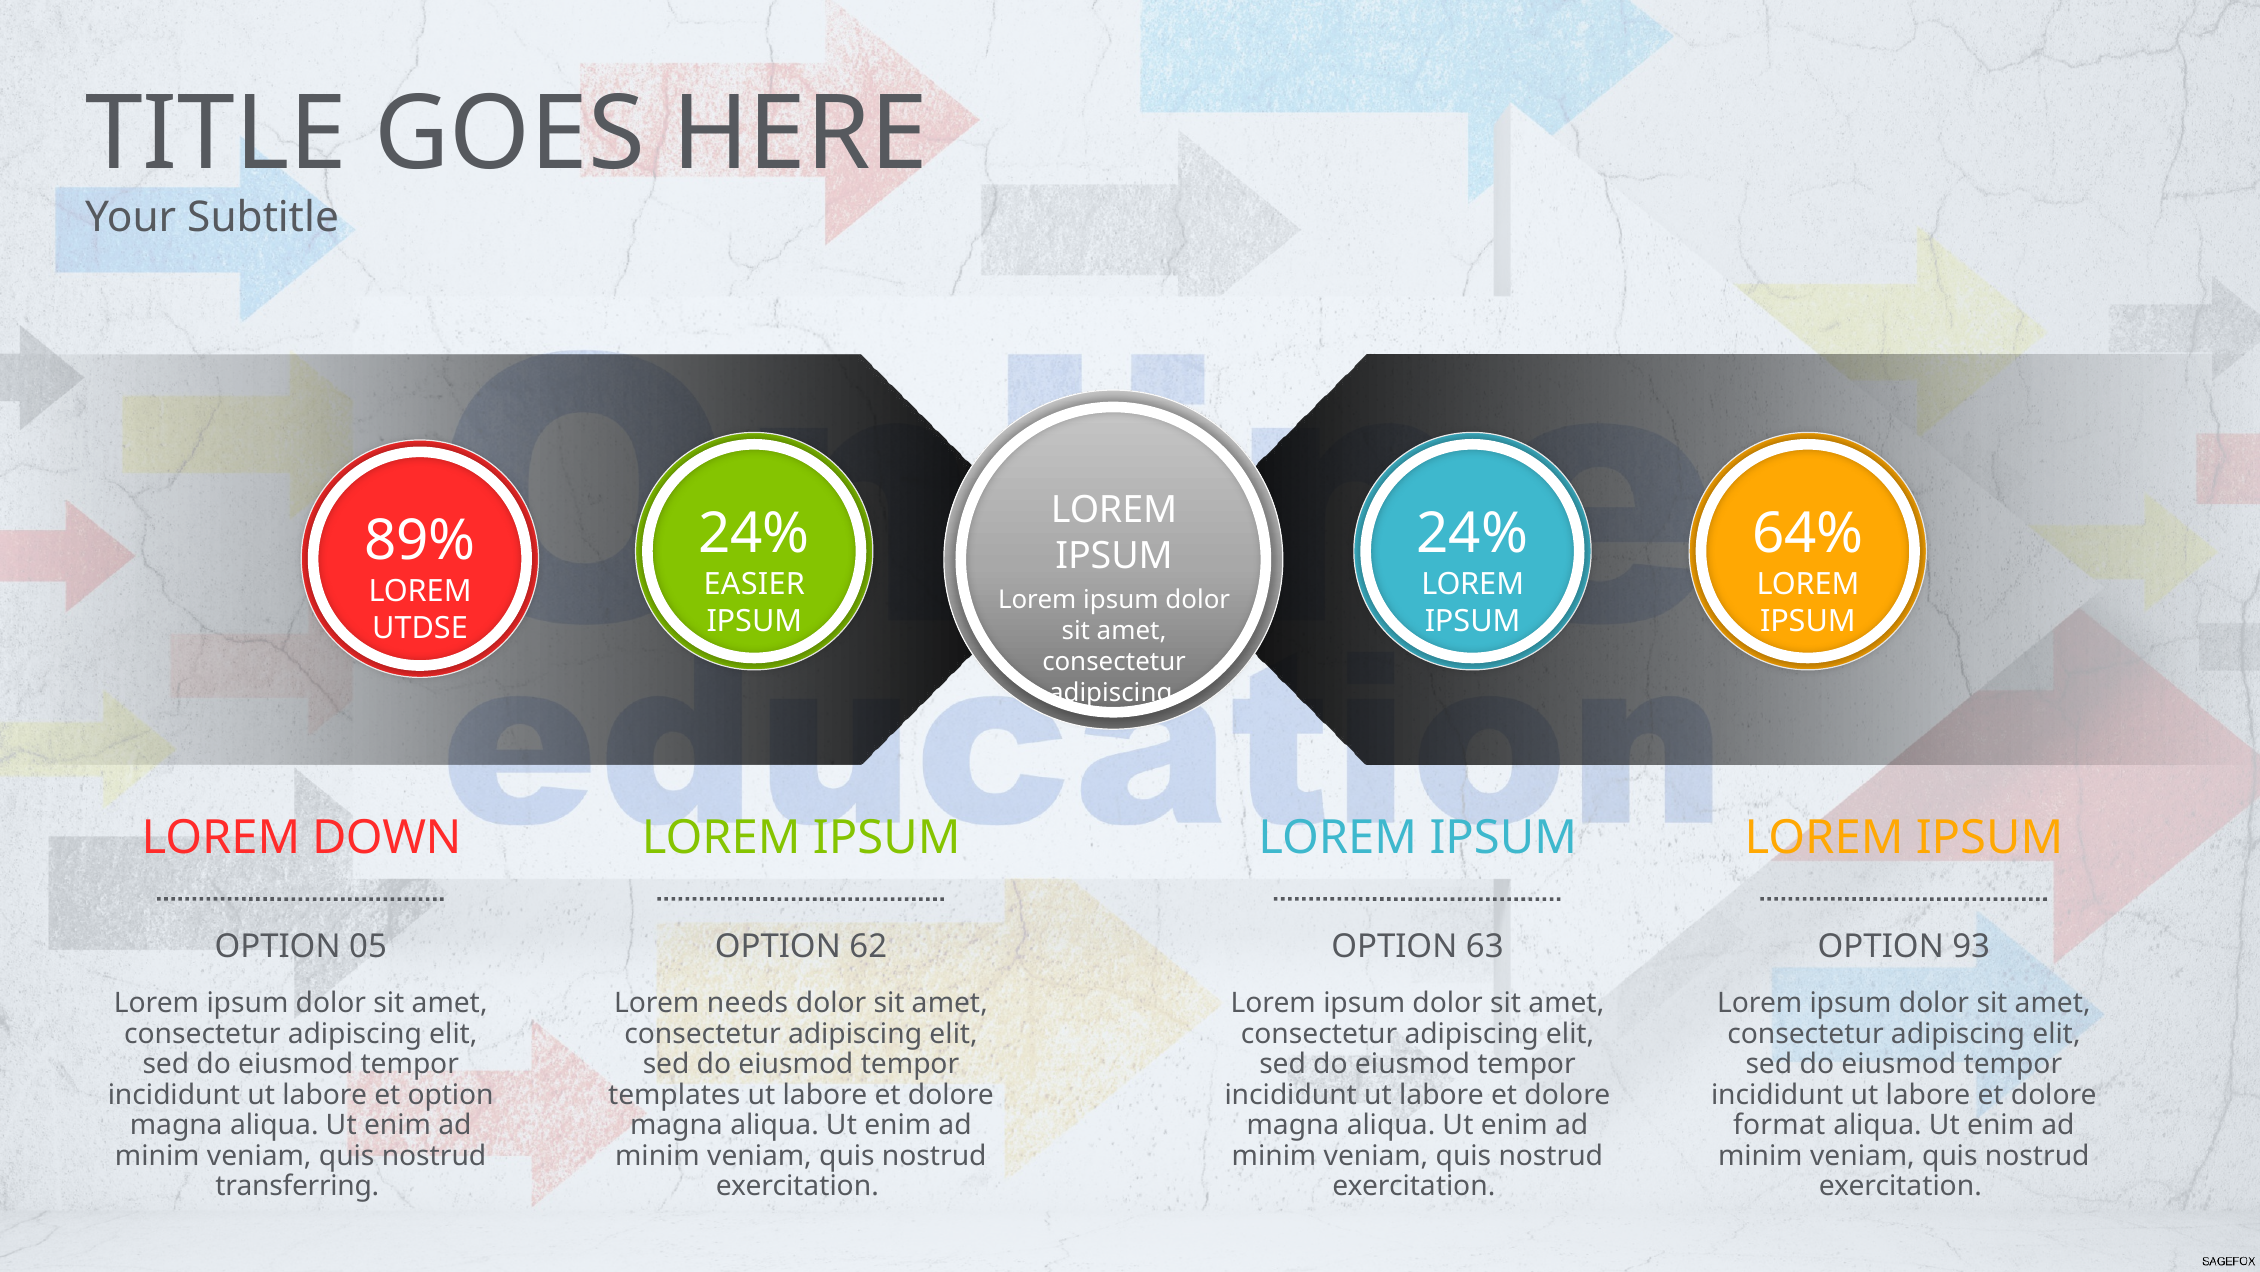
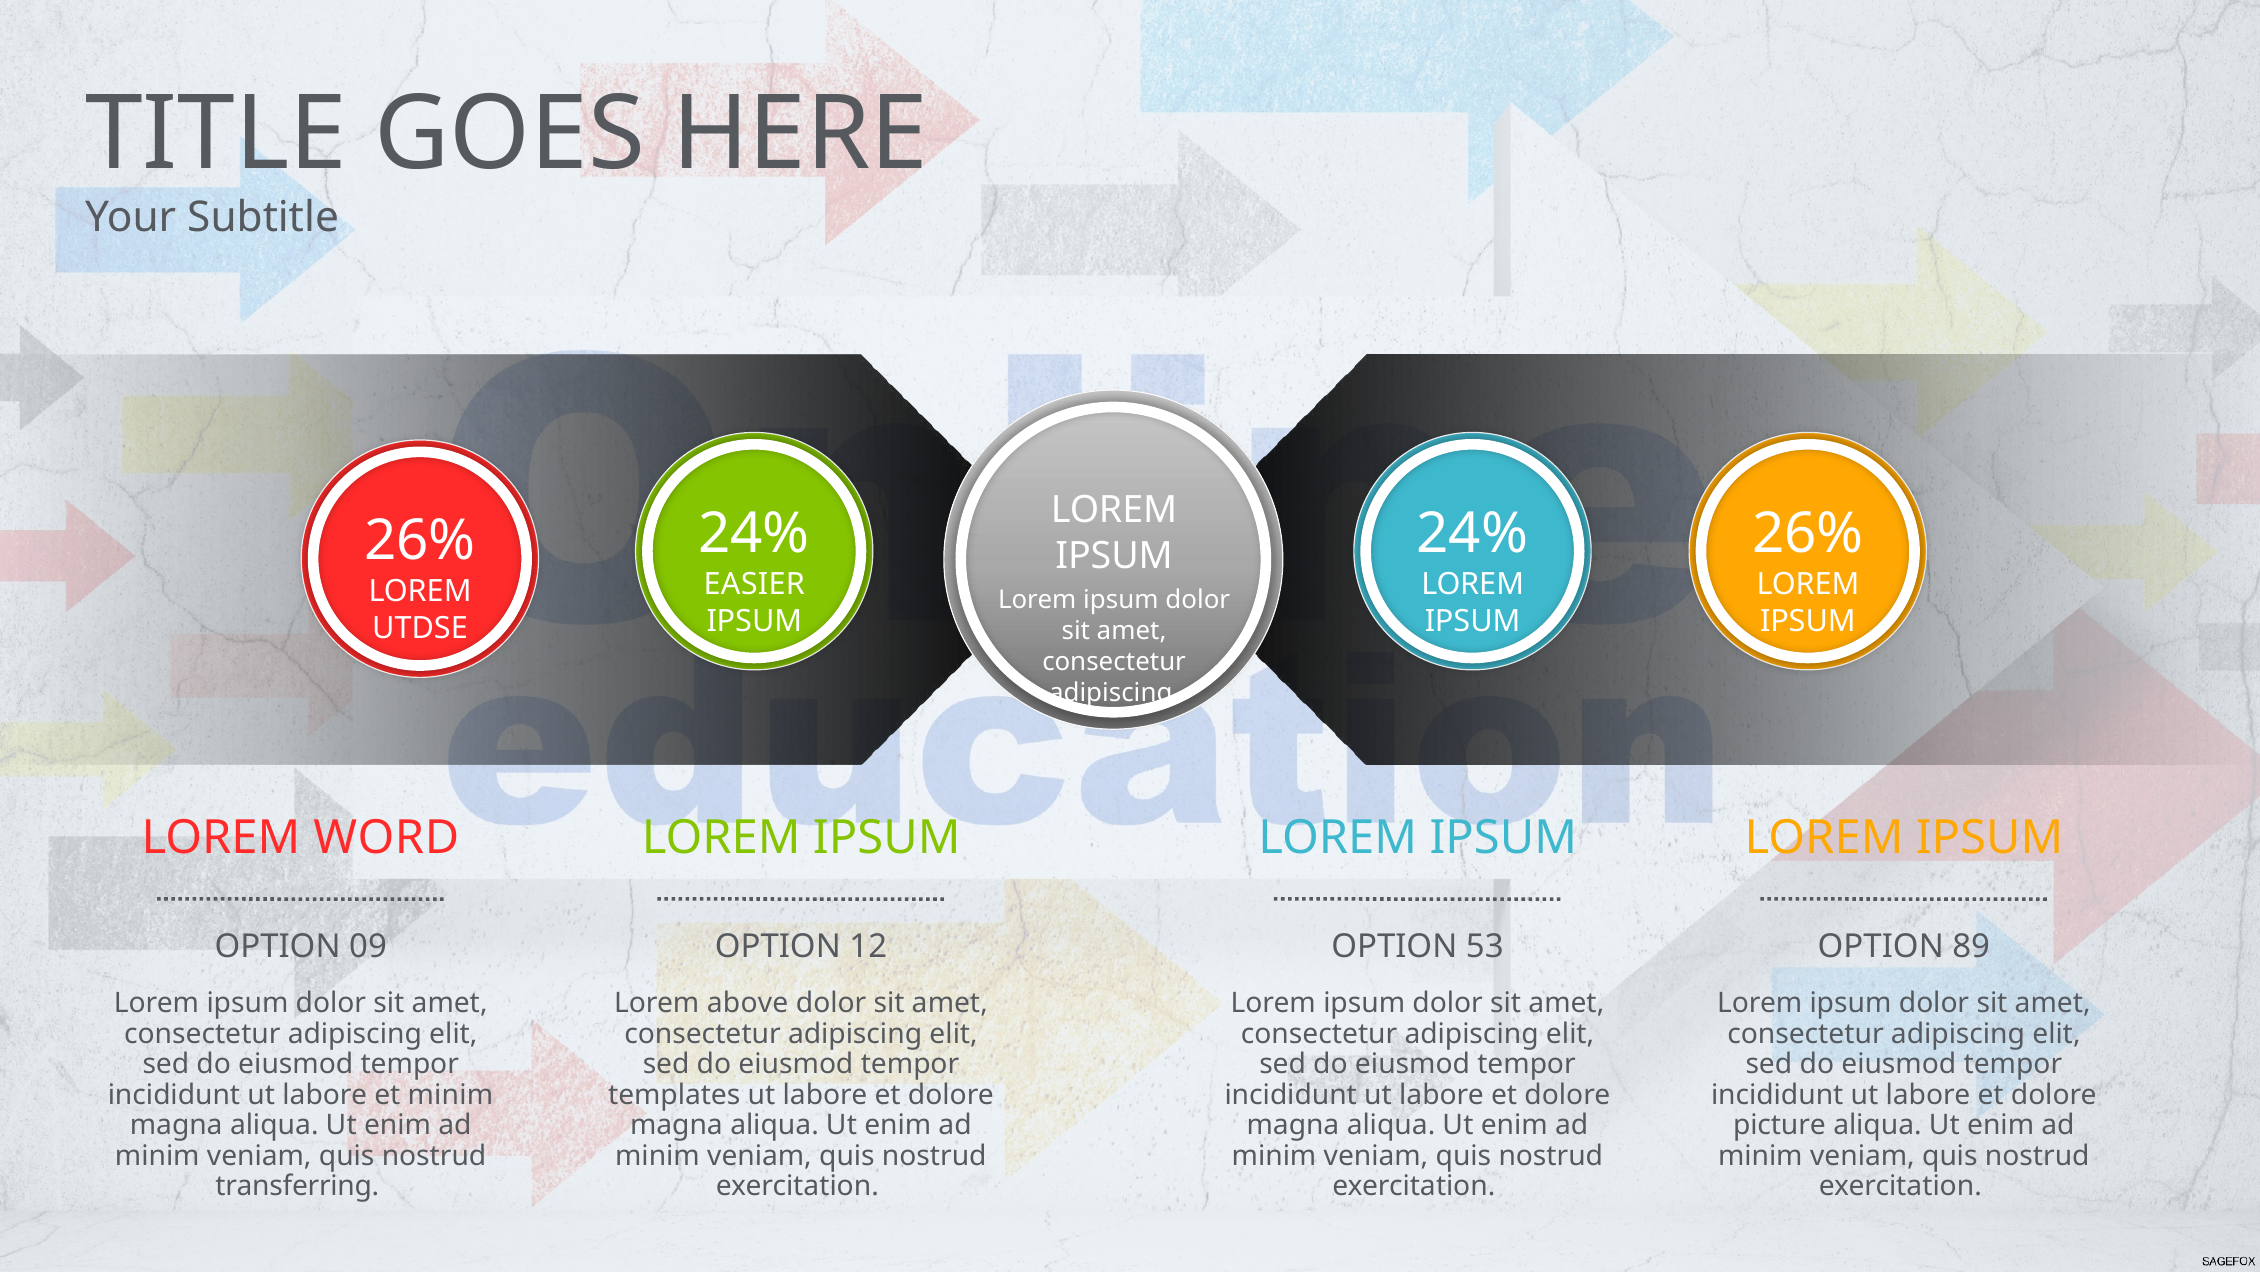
64%: 64% -> 26% (1808, 533)
89%: 89% -> 26% (420, 541)
DOWN: DOWN -> WORD (386, 837)
05: 05 -> 09 (368, 946)
62: 62 -> 12 (868, 946)
63: 63 -> 53 (1485, 946)
93: 93 -> 89 (1971, 946)
needs: needs -> above (748, 1003)
et option: option -> minim (450, 1094)
format: format -> picture (1779, 1125)
